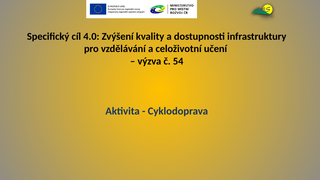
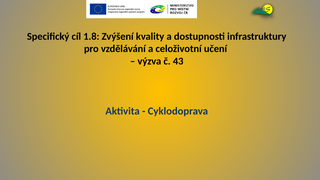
4.0: 4.0 -> 1.8 (91, 36)
54: 54 -> 43 (178, 61)
